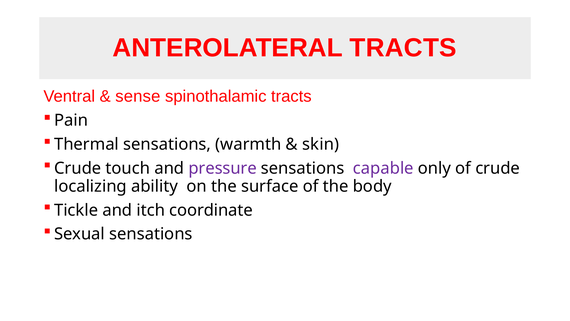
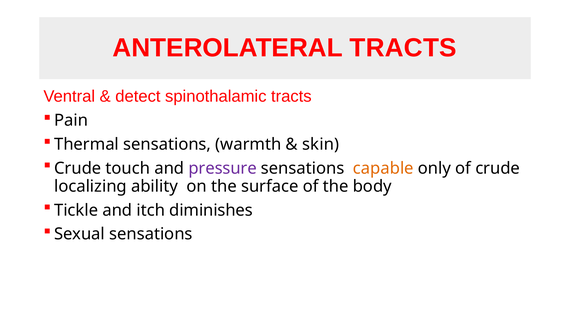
sense: sense -> detect (138, 96)
capable colour: purple -> orange (383, 168)
coordinate: coordinate -> diminishes (211, 210)
